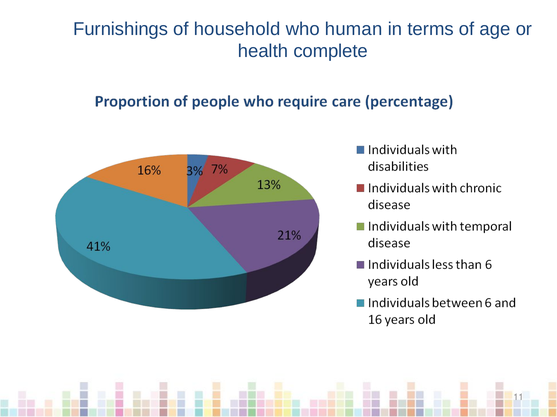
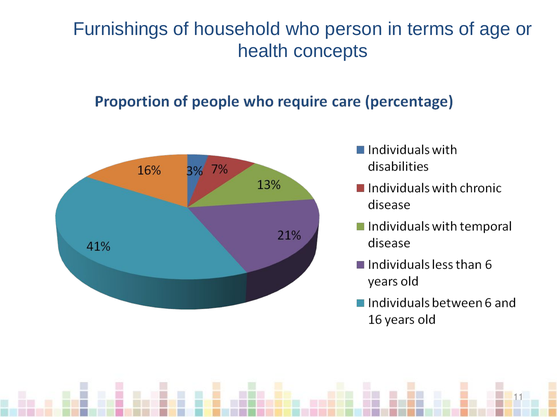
human: human -> person (354, 29)
complete: complete -> concepts (331, 51)
